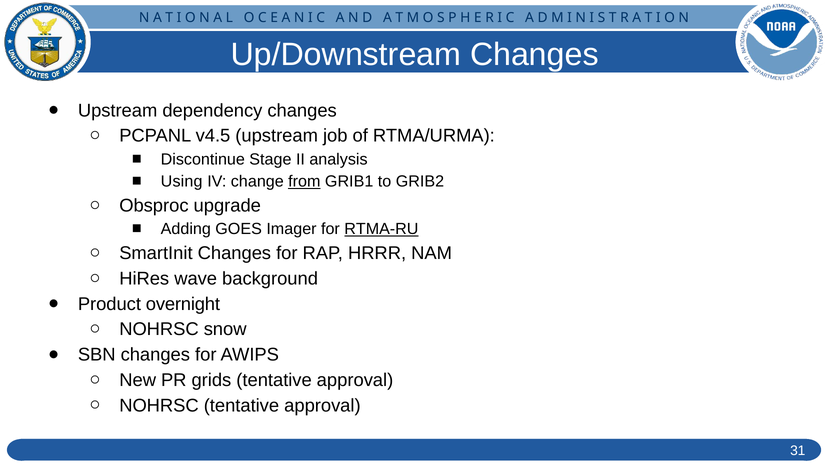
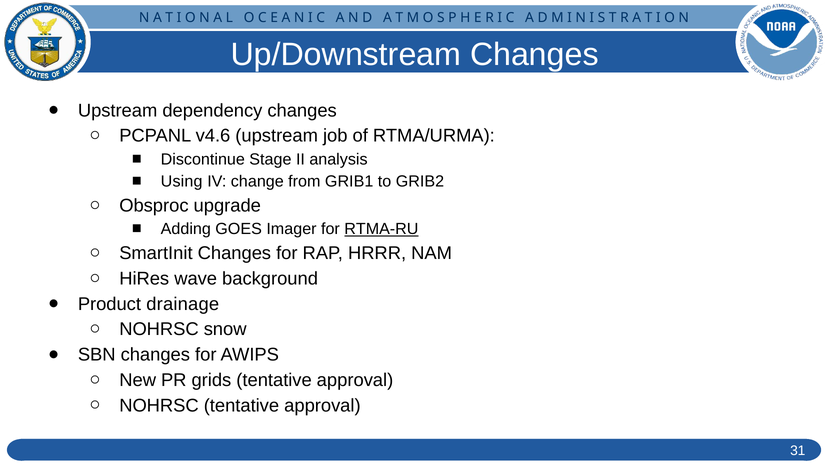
v4.5: v4.5 -> v4.6 (213, 136)
from underline: present -> none (304, 181)
overnight: overnight -> drainage (183, 304)
